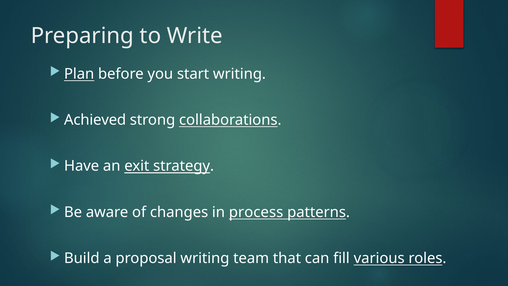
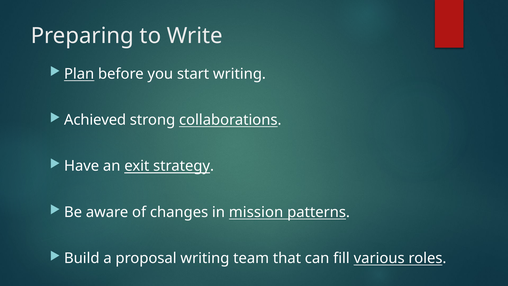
process: process -> mission (256, 212)
